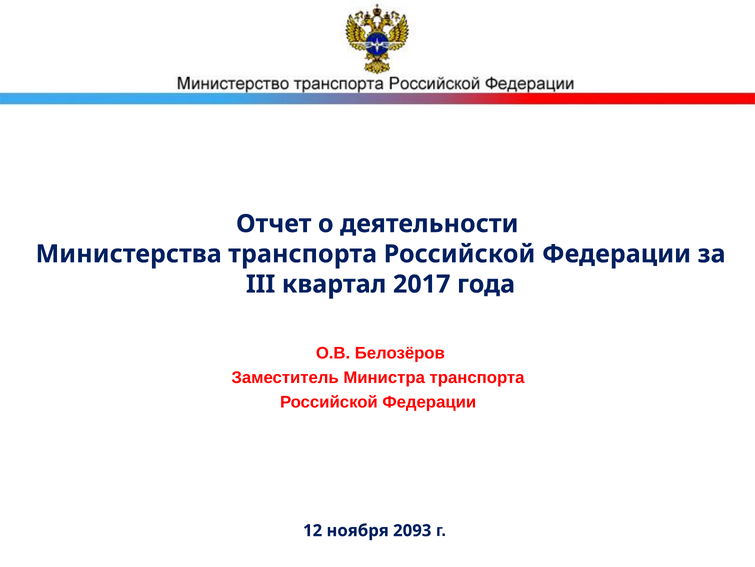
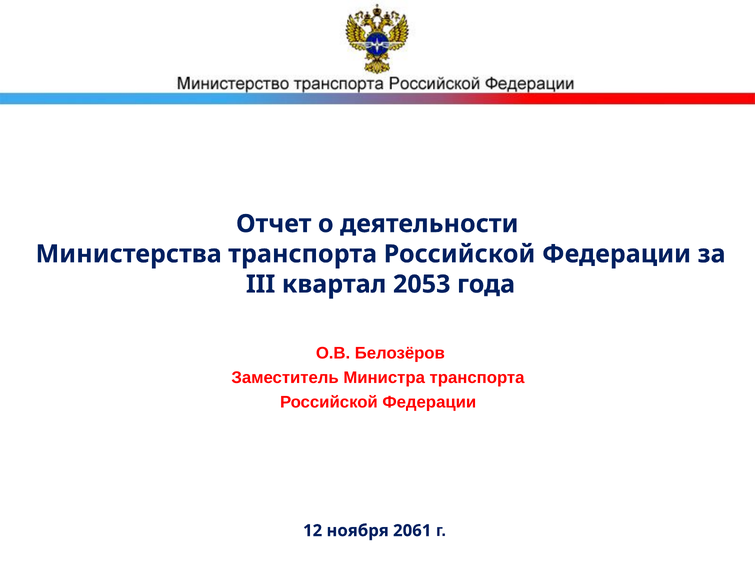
2017: 2017 -> 2053 (422, 284)
2093: 2093 -> 2061 (412, 530)
